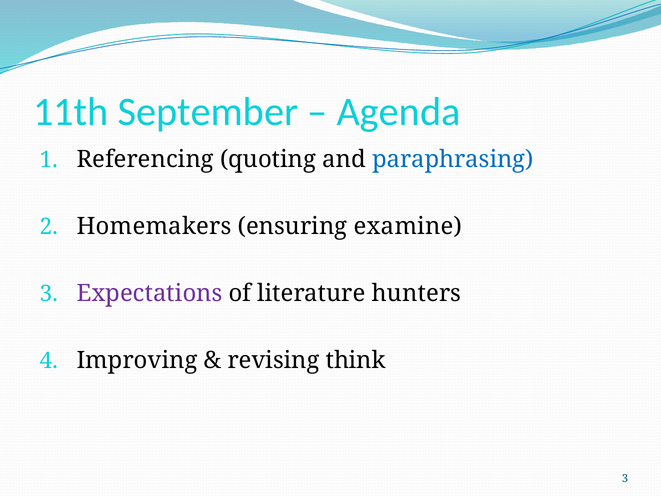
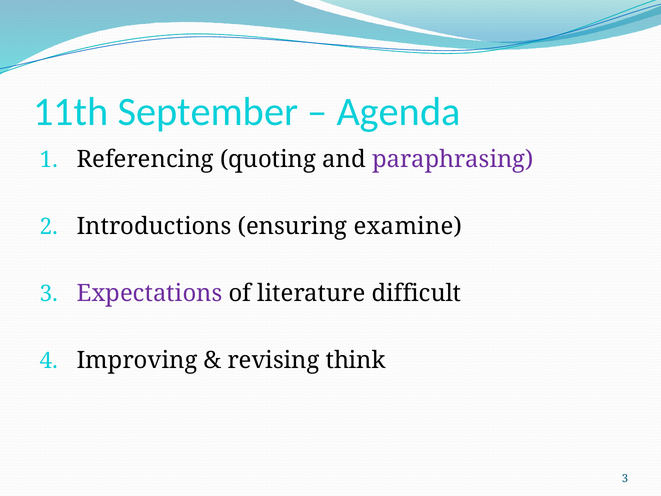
paraphrasing colour: blue -> purple (453, 159)
Homemakers: Homemakers -> Introductions (154, 226)
hunters: hunters -> difficult (416, 293)
